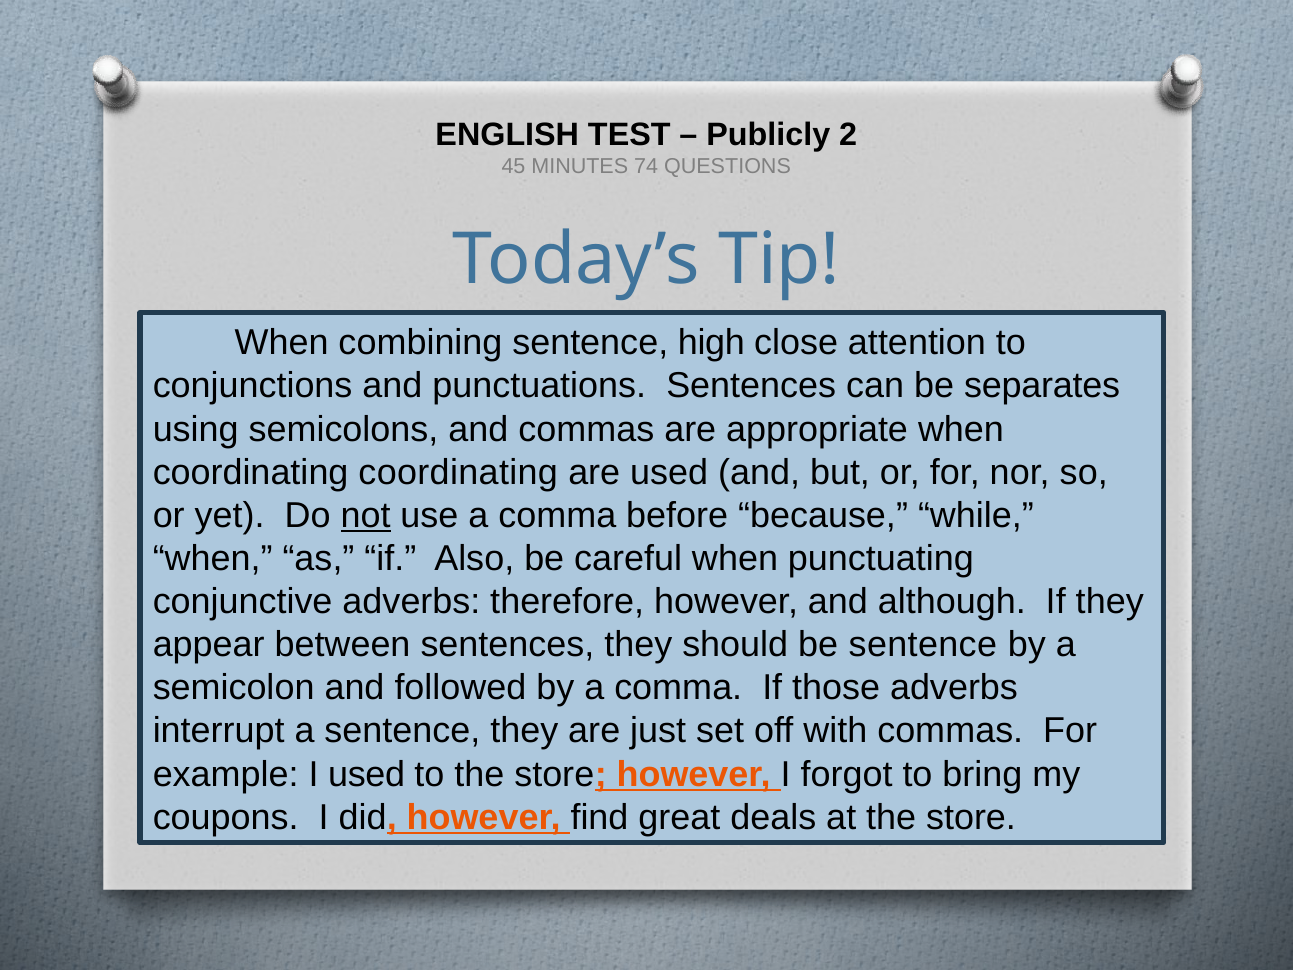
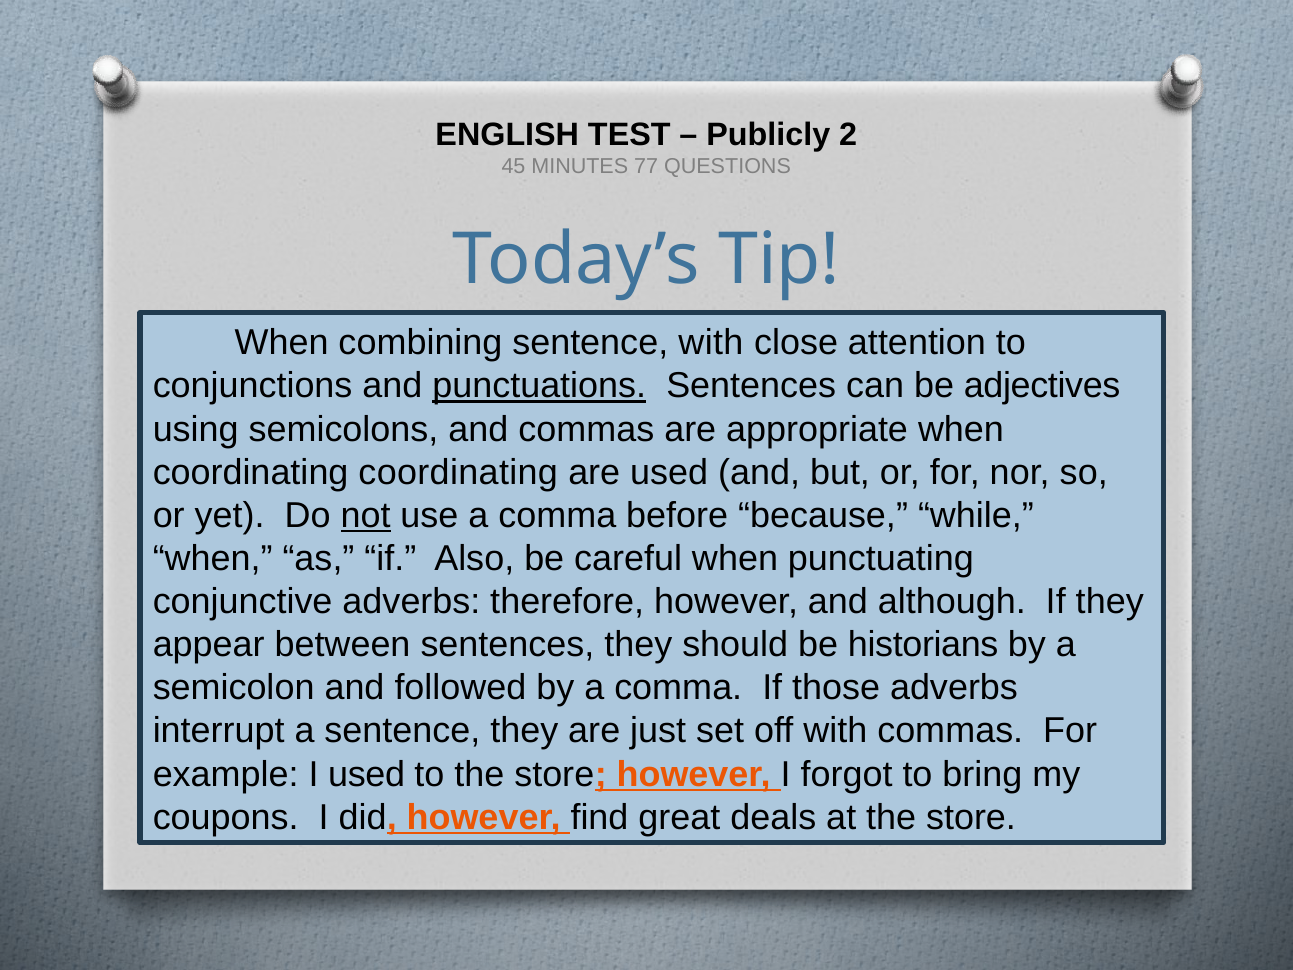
74: 74 -> 77 (646, 166)
sentence high: high -> with (711, 343)
punctuations underline: none -> present (539, 386)
separates: separates -> adjectives (1042, 386)
be sentence: sentence -> historians (923, 645)
